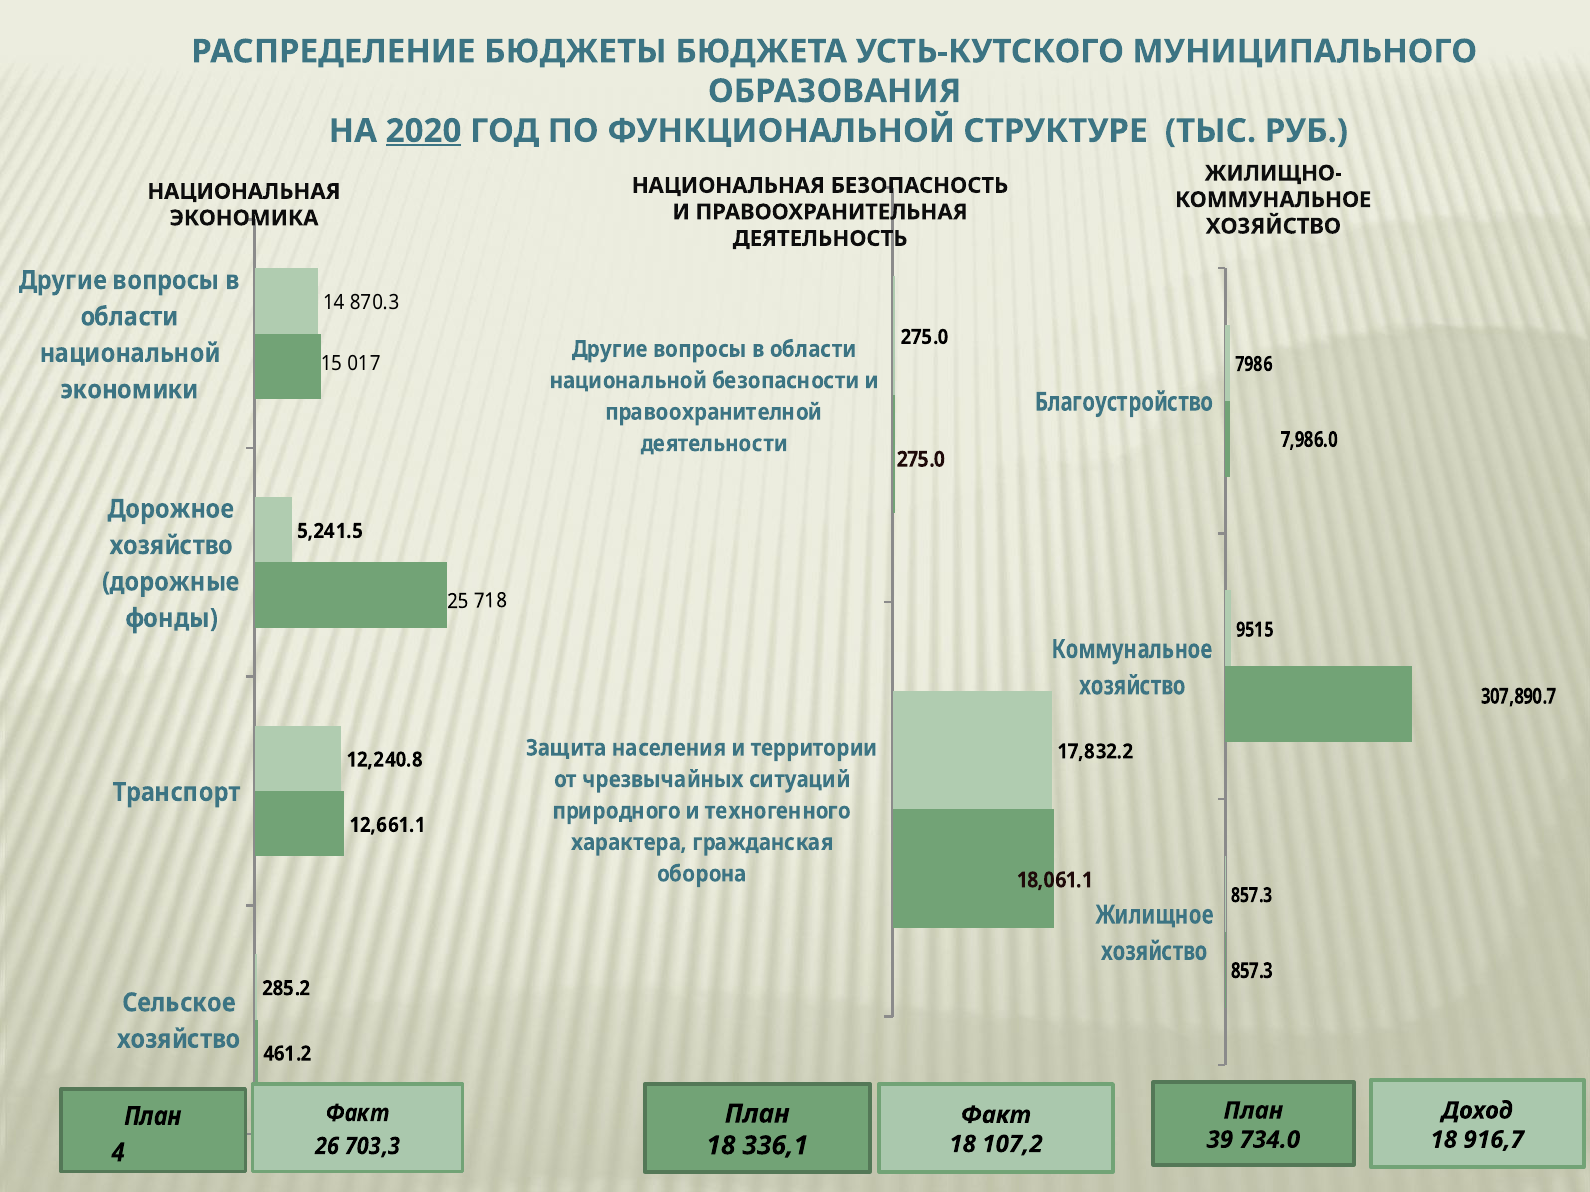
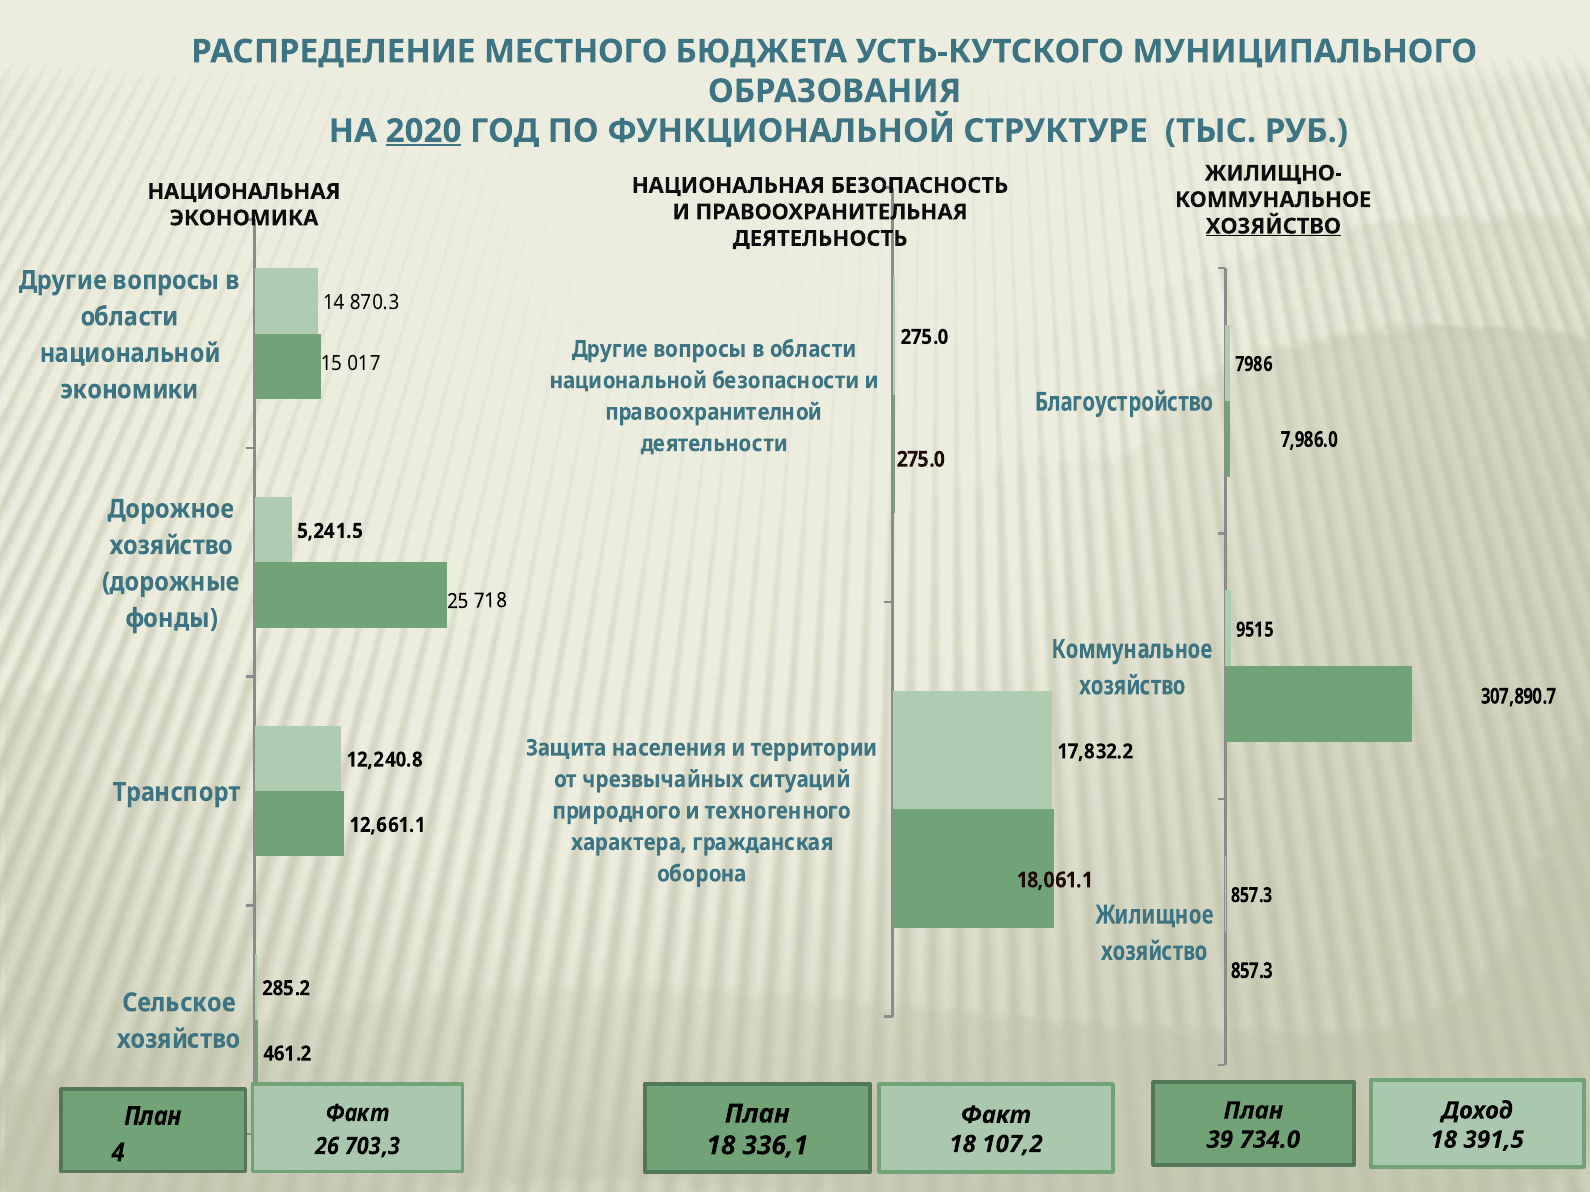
БЮДЖЕТЫ: БЮДЖЕТЫ -> МЕСТНОГО (576, 52)
ХОЗЯЙСТВО underline: none -> present (1273, 226)
916,7: 916,7 -> 391,5 (1494, 1140)
